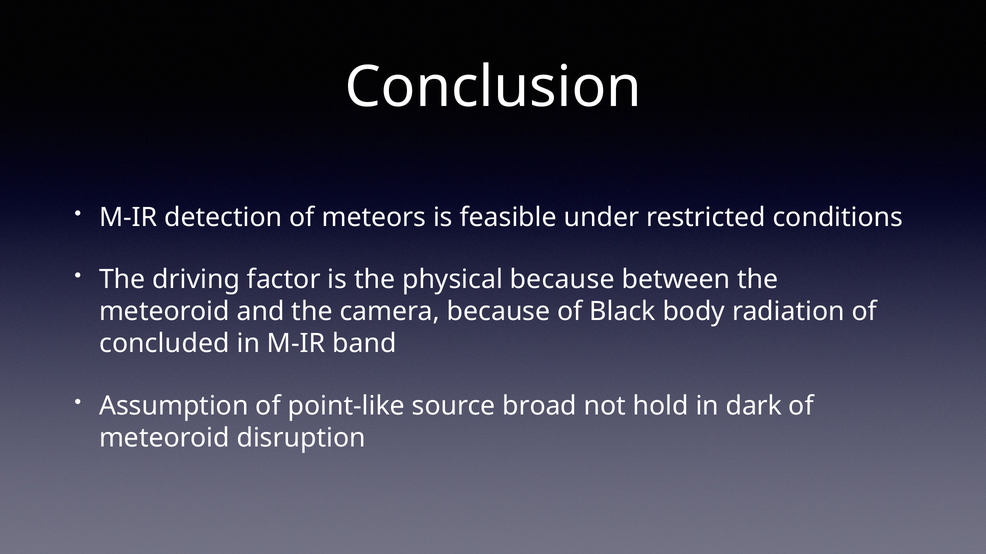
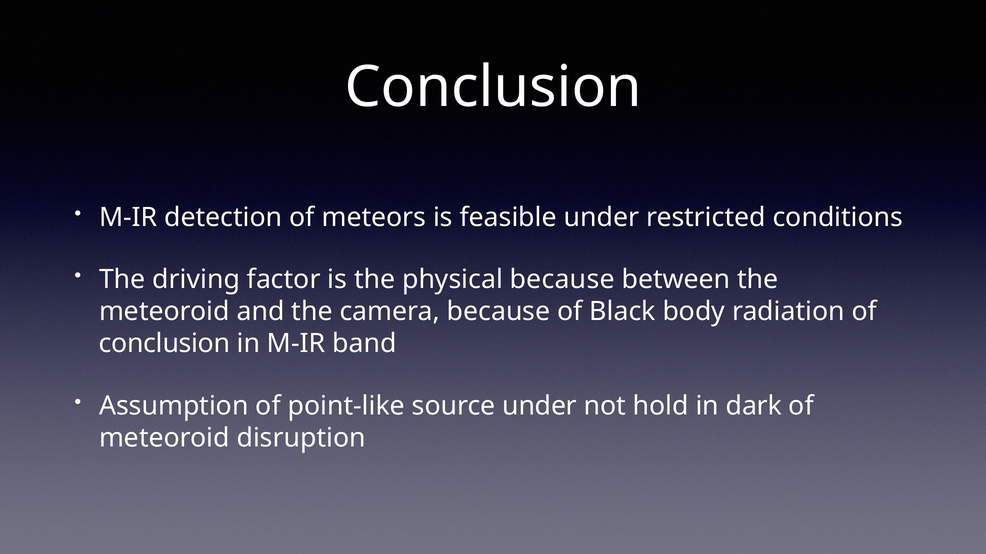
concluded: concluded -> conclusion (165, 344)
source broad: broad -> under (540, 406)
